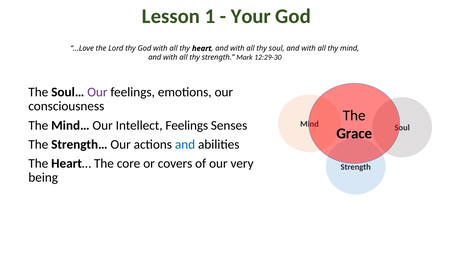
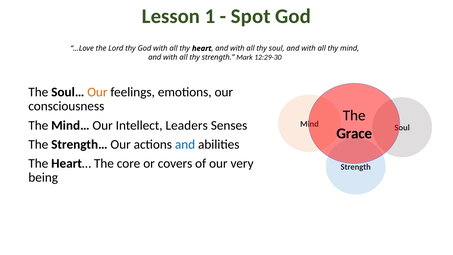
Your: Your -> Spot (251, 16)
Our colour: purple -> orange (97, 92)
Intellect Feelings: Feelings -> Leaders (187, 125)
